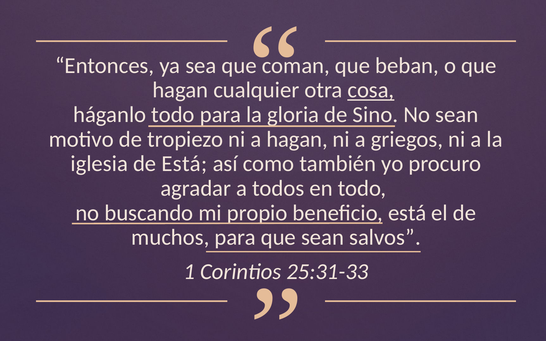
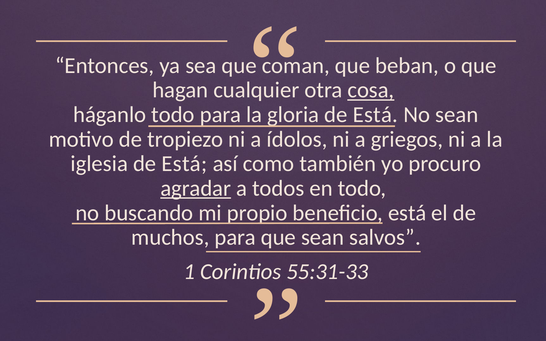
Sino: Sino -> Está (375, 115)
a hagan: hagan -> ídolos (297, 139)
agradar underline: none -> present (196, 188)
25:31-33: 25:31-33 -> 55:31-33 (327, 272)
